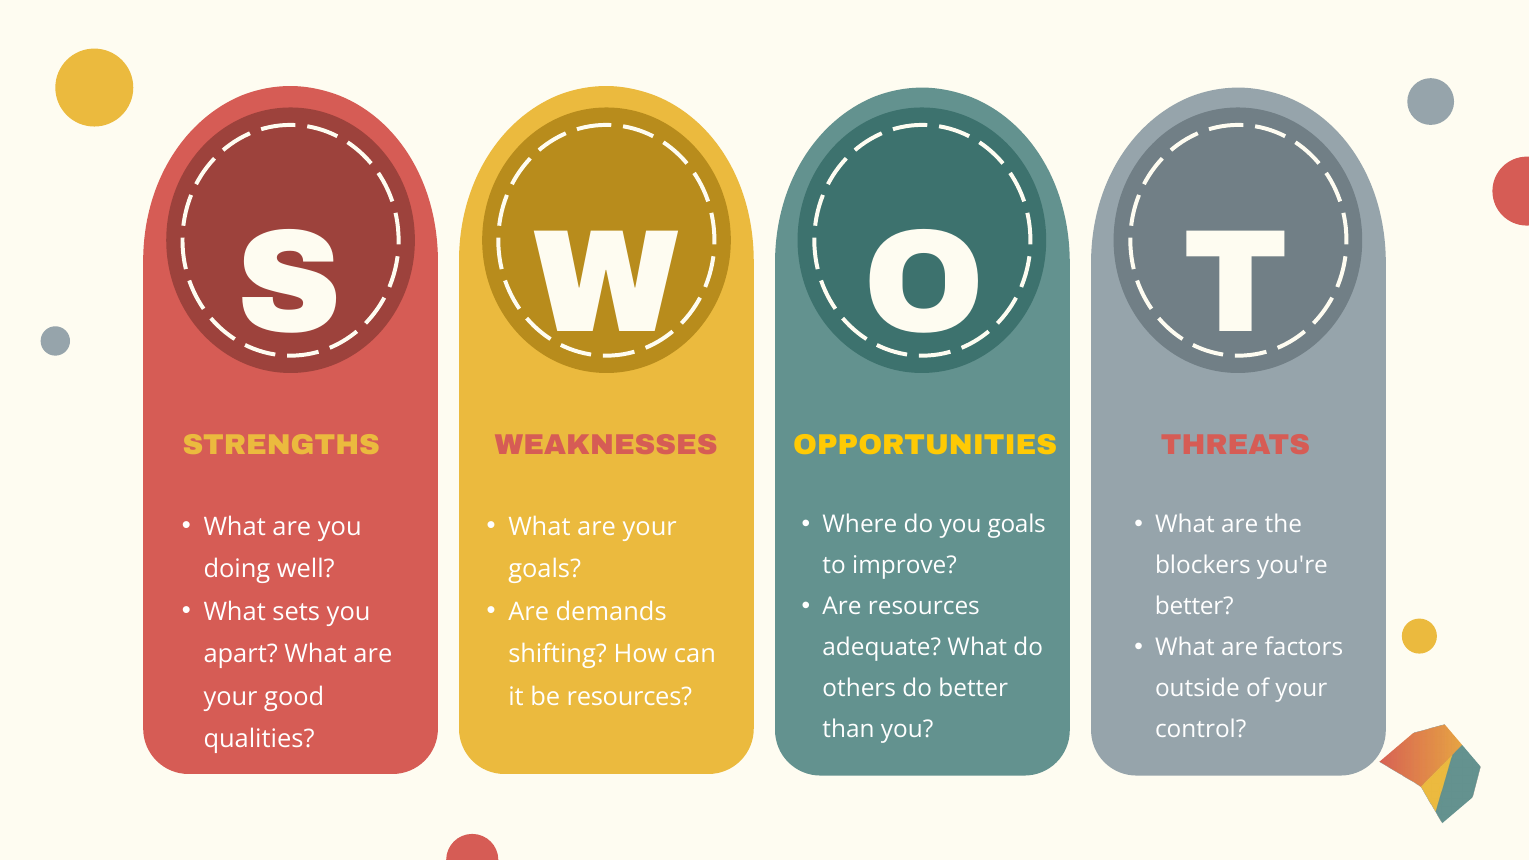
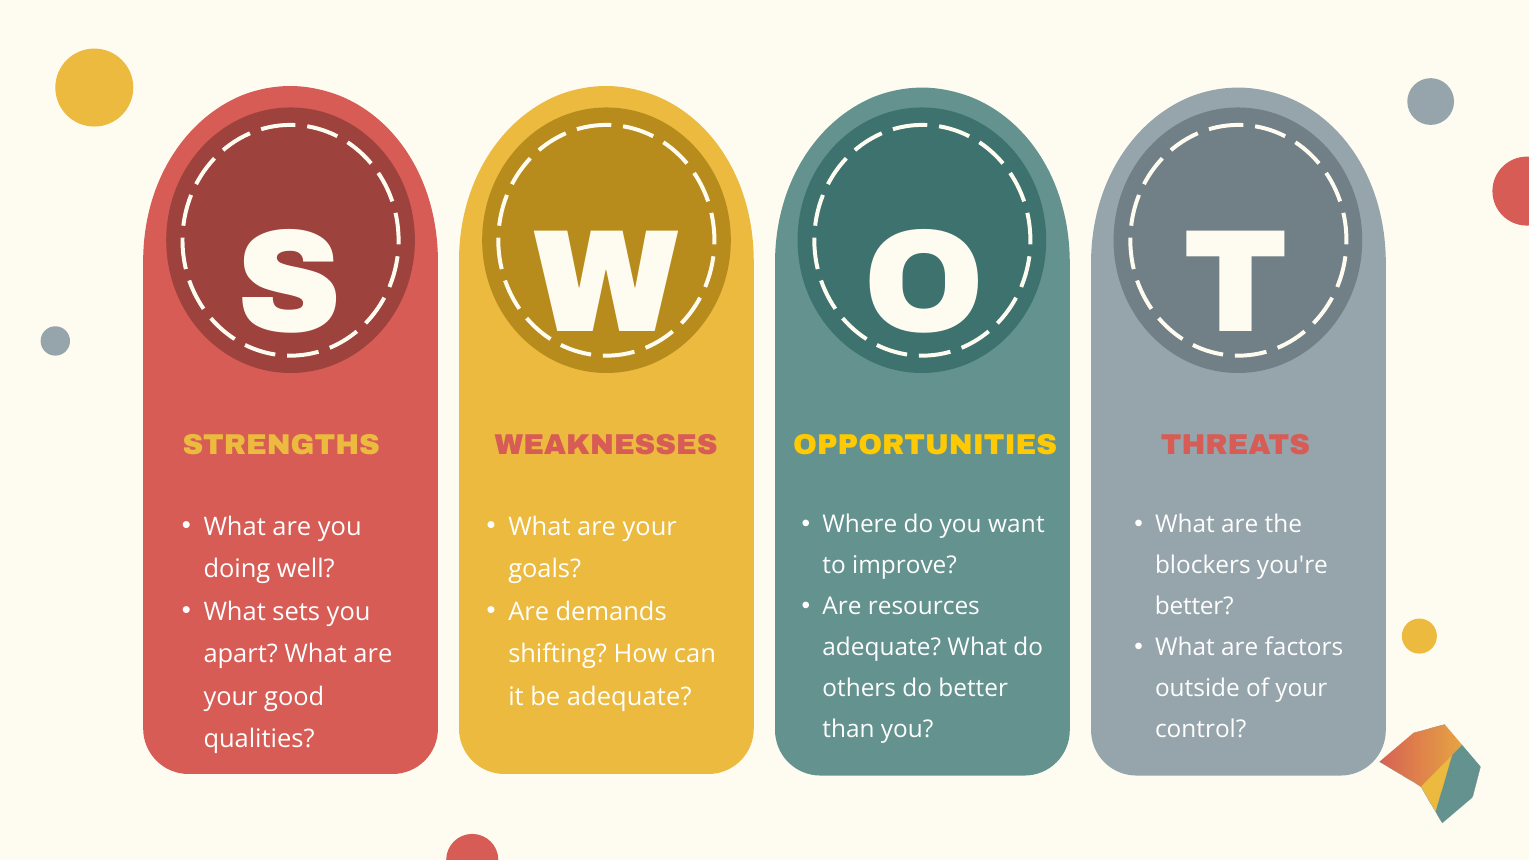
you goals: goals -> want (1016, 525)
be resources: resources -> adequate (629, 697)
